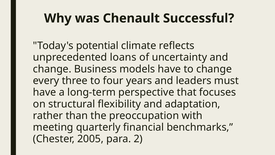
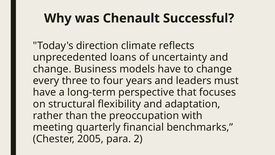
potential: potential -> direction (97, 46)
